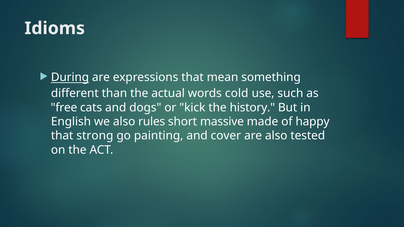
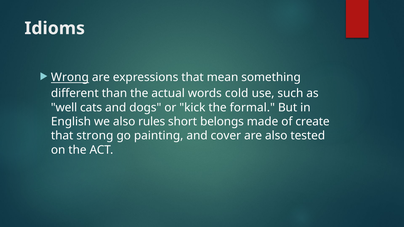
During: During -> Wrong (70, 77)
free: free -> well (64, 108)
history: history -> formal (252, 108)
massive: massive -> belongs (222, 122)
happy: happy -> create (313, 122)
